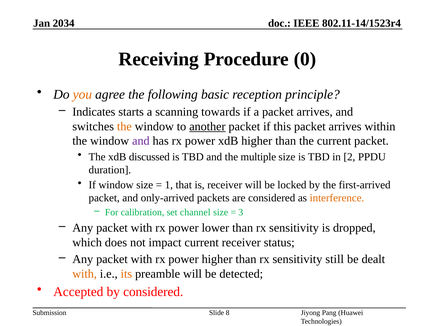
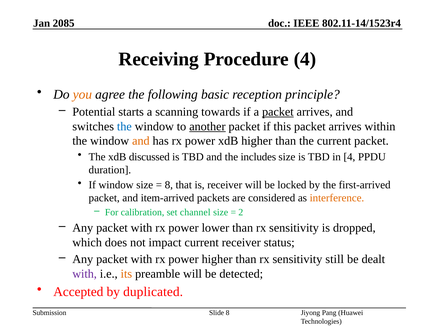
2034: 2034 -> 2085 (64, 23)
Procedure 0: 0 -> 4 (305, 59)
Indicates: Indicates -> Potential (94, 112)
packet underline: none -> present (278, 112)
the colour: orange -> blue (124, 127)
and colour: purple -> orange (141, 141)
multiple: multiple -> includes (258, 157)
in 2: 2 -> 4 (349, 157)
1: 1 -> 8 (169, 185)
only-arrived: only-arrived -> item-arrived (168, 198)
3: 3 -> 2 (241, 212)
with colour: orange -> purple (85, 274)
by considered: considered -> duplicated (153, 292)
